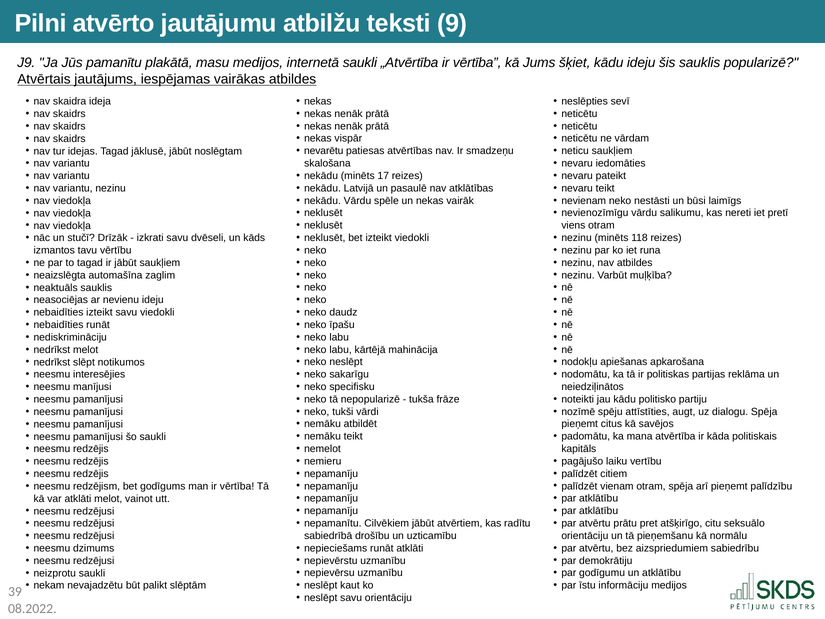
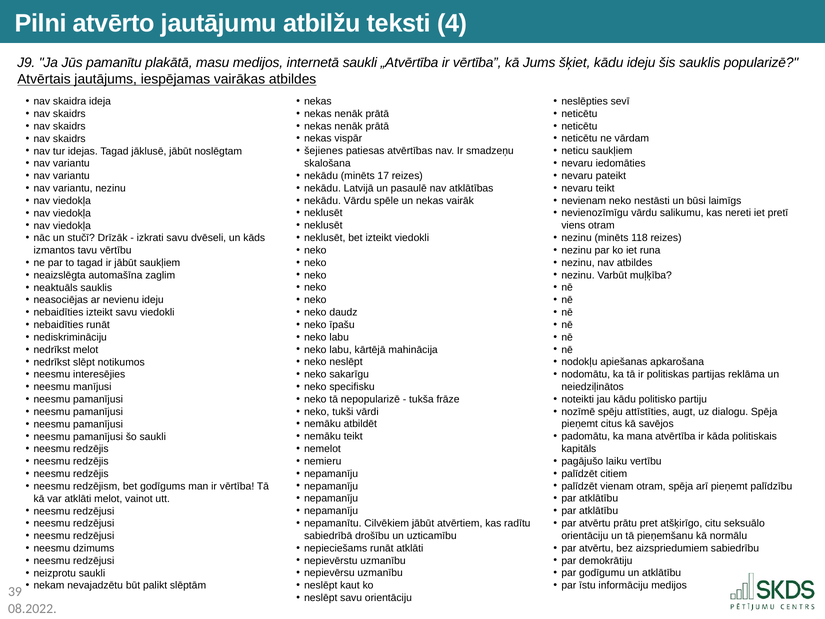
9: 9 -> 4 (452, 23)
nevarētu: nevarētu -> šejienes (324, 151)
